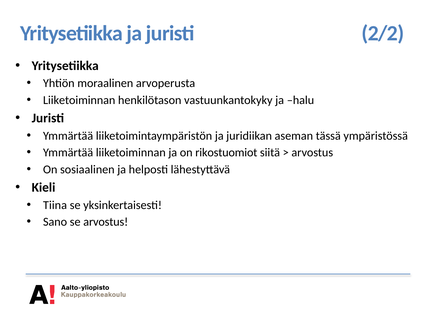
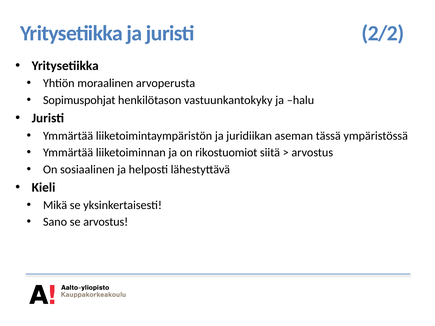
Liiketoiminnan: Liiketoiminnan -> Sopimuspohjat (79, 100)
Tiina: Tiina -> Mikä (55, 205)
